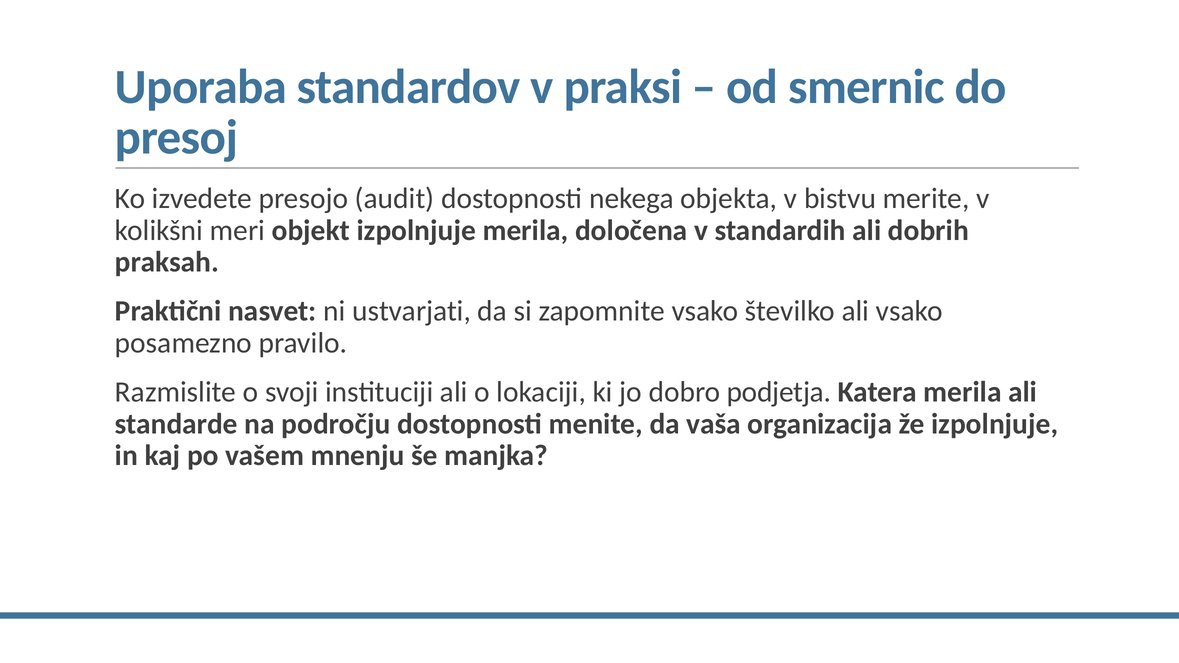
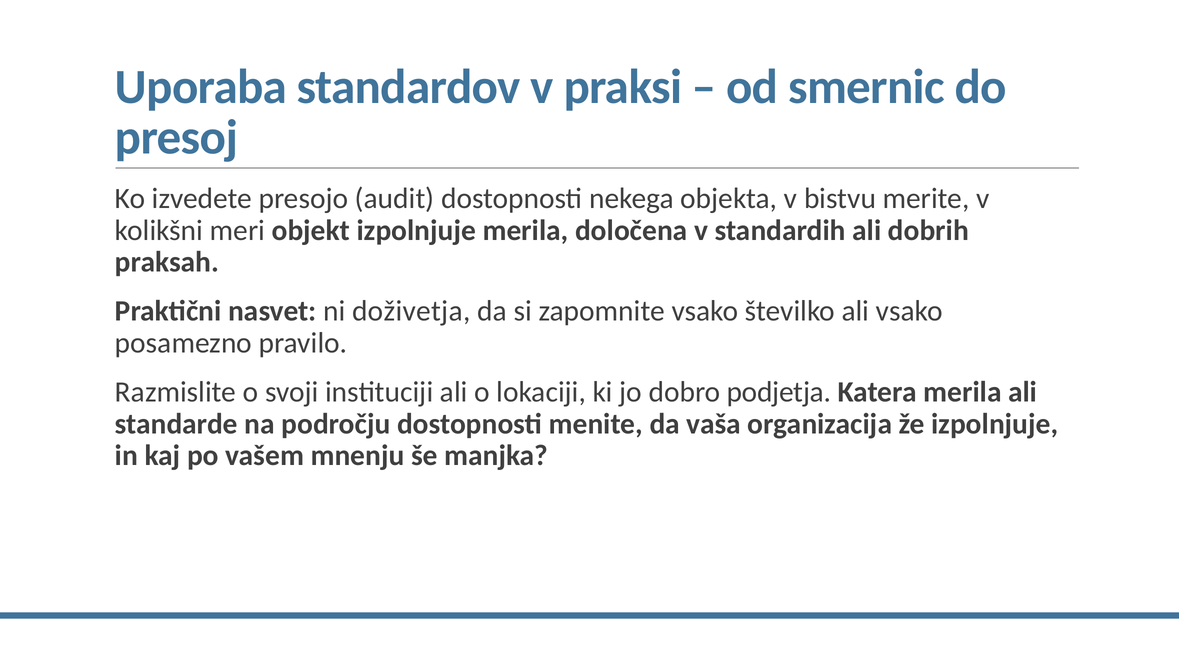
ustvarjati: ustvarjati -> doživetja (411, 311)
